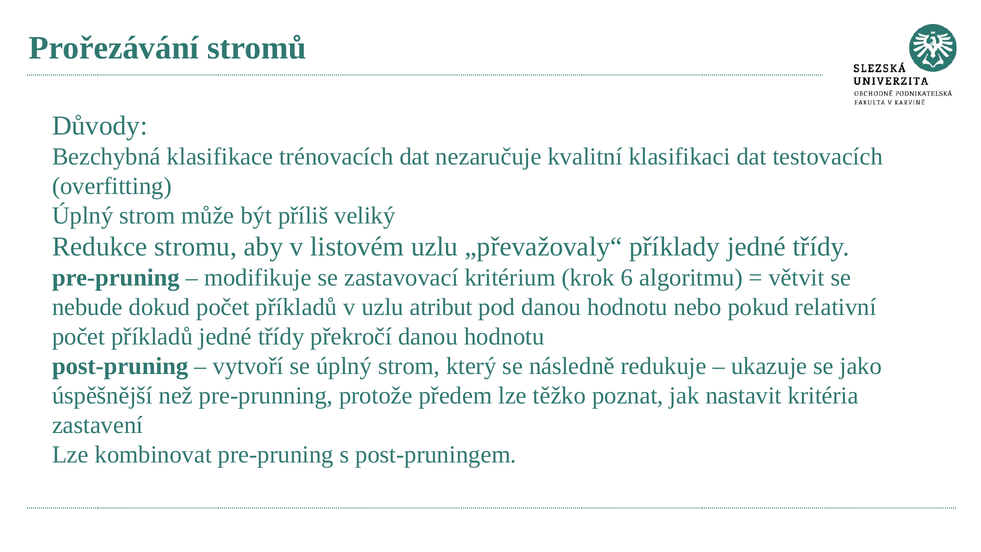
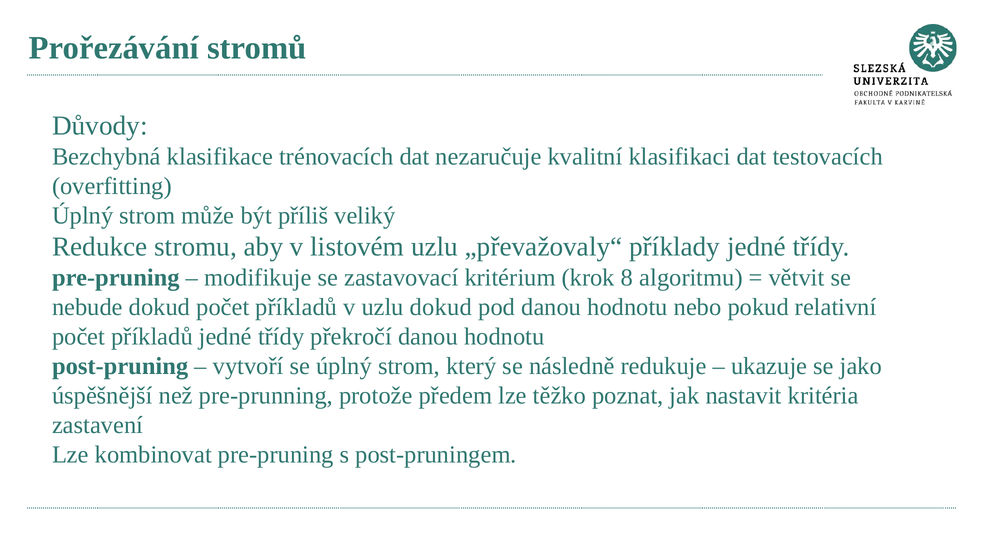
6: 6 -> 8 (627, 278)
uzlu atribut: atribut -> dokud (441, 307)
